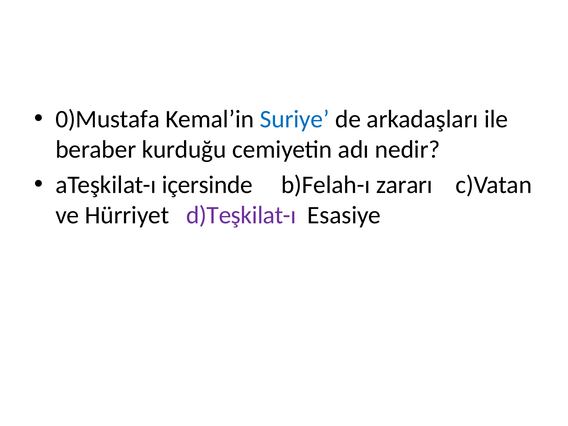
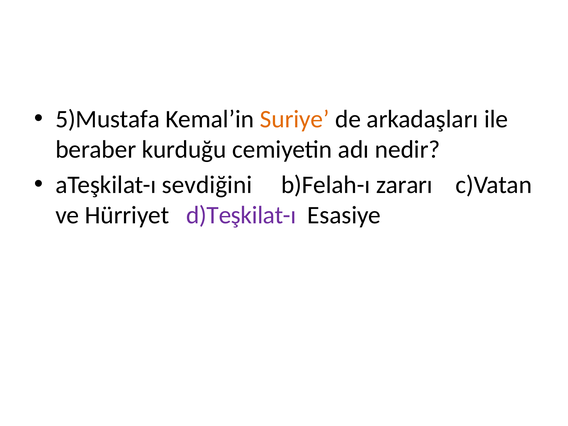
0)Mustafa: 0)Mustafa -> 5)Mustafa (108, 119)
Suriye colour: blue -> orange (295, 119)
içersinde: içersinde -> sevdiğini (207, 185)
